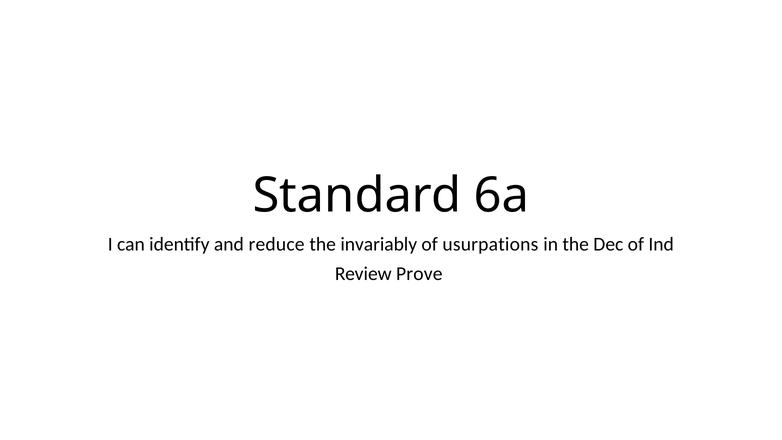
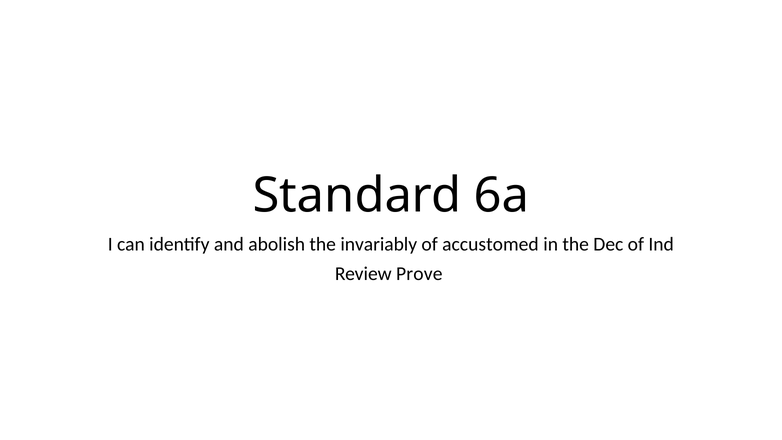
reduce: reduce -> abolish (277, 244)
usurpations: usurpations -> accustomed (490, 244)
